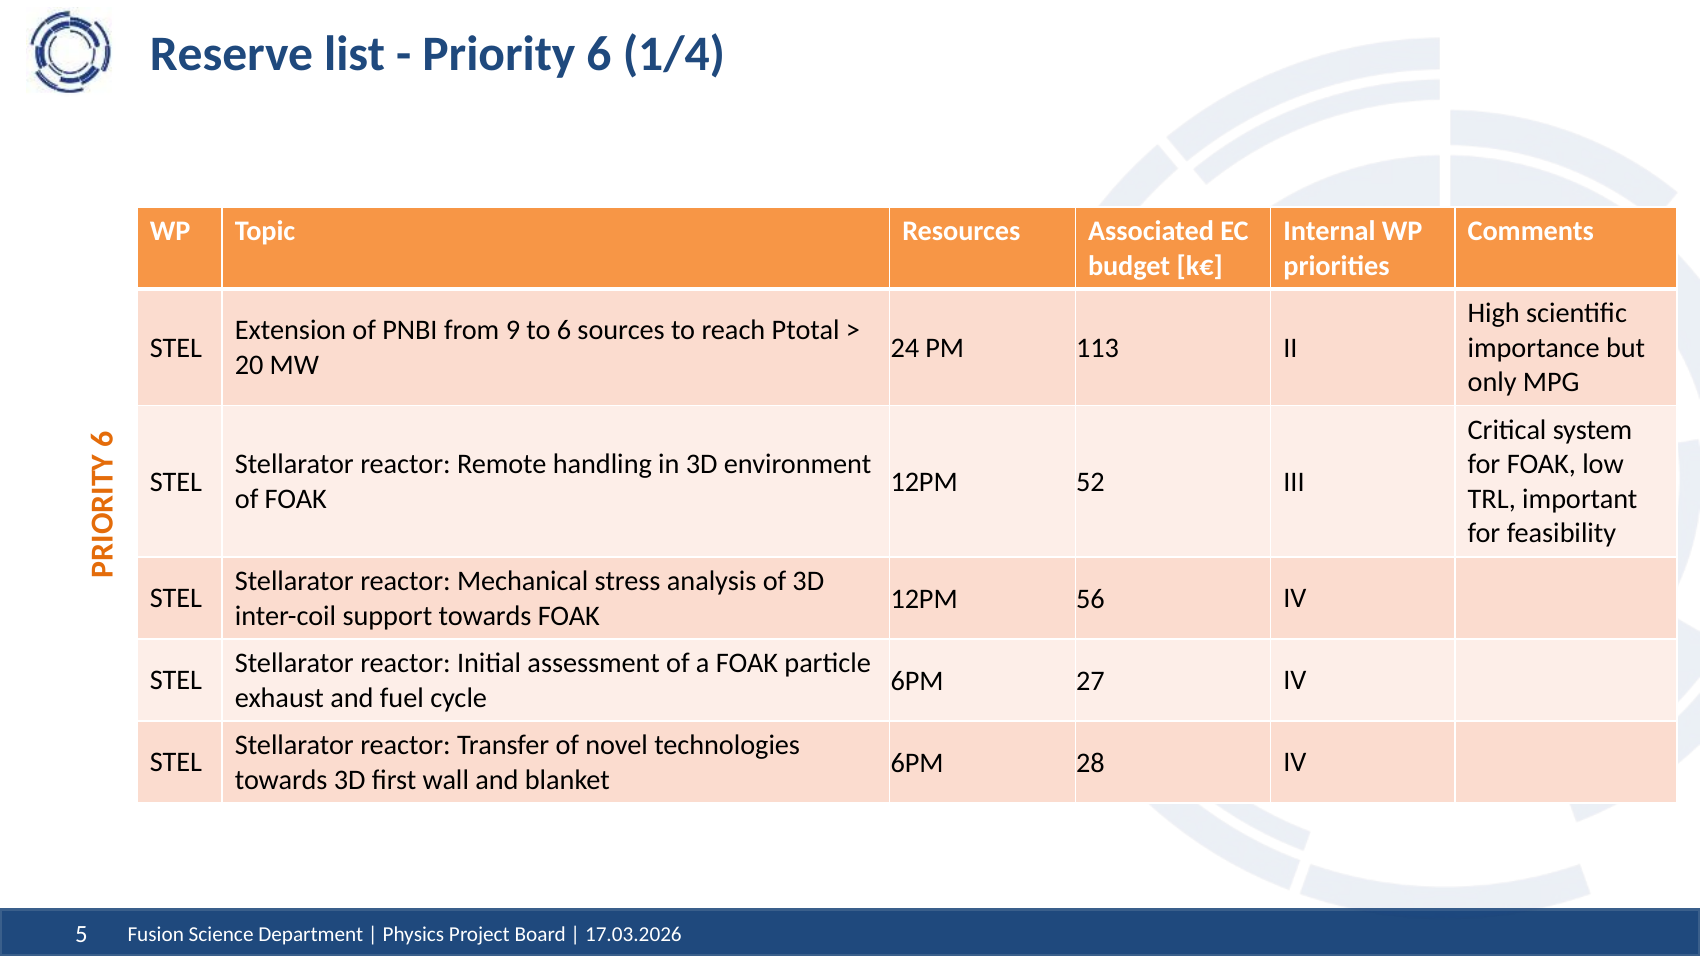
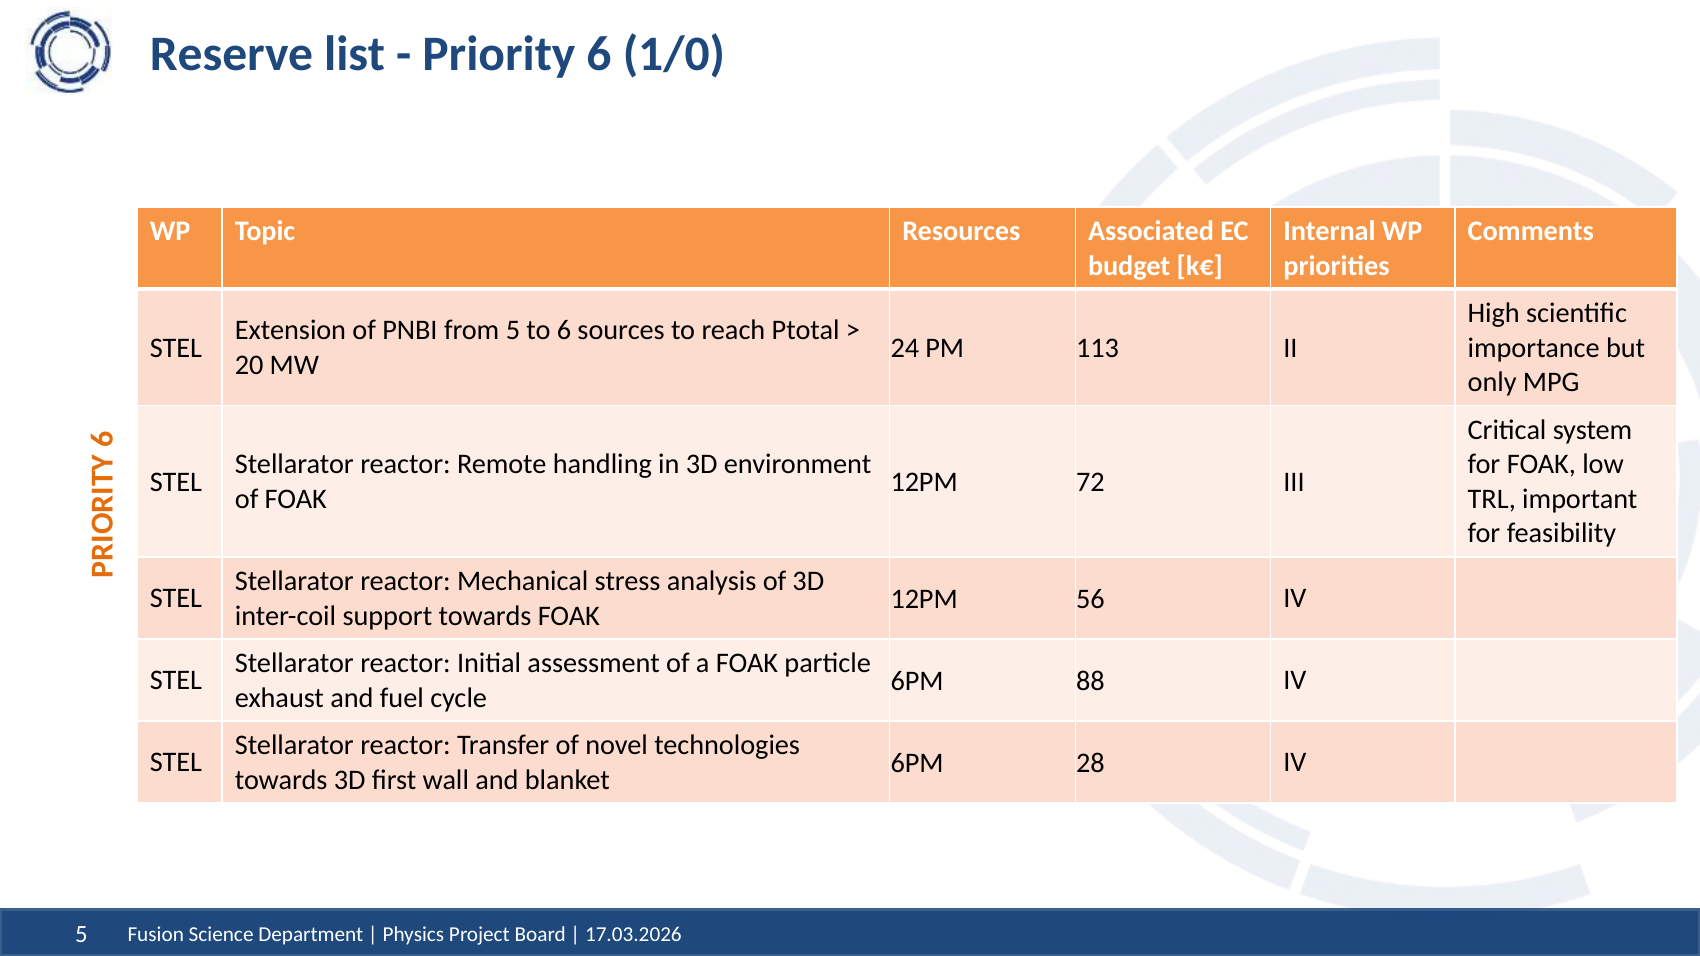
1/4: 1/4 -> 1/0 (674, 54)
from 9: 9 -> 5 (513, 330)
52: 52 -> 72 (1091, 482)
27: 27 -> 88 (1091, 681)
